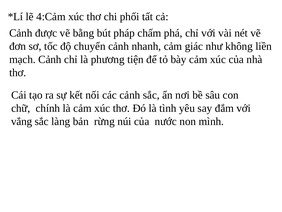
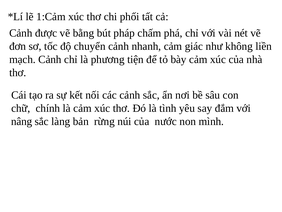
4:Cảm: 4:Cảm -> 1:Cảm (51, 17)
vắng: vắng -> nâng (22, 121)
